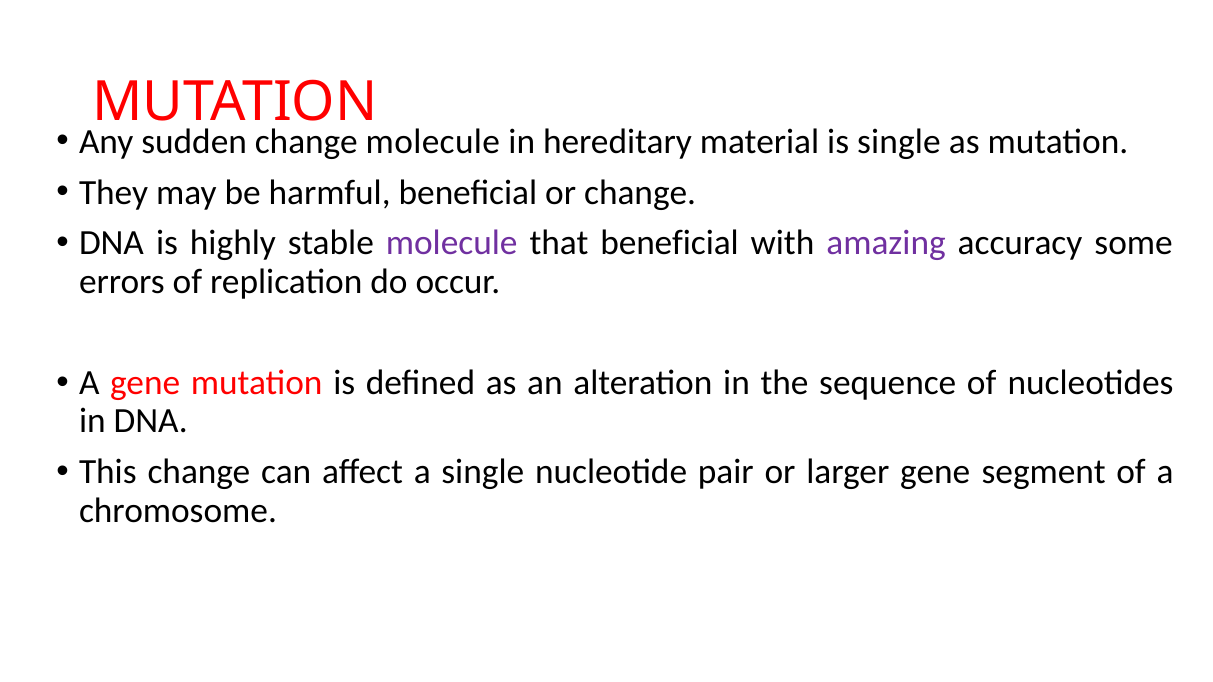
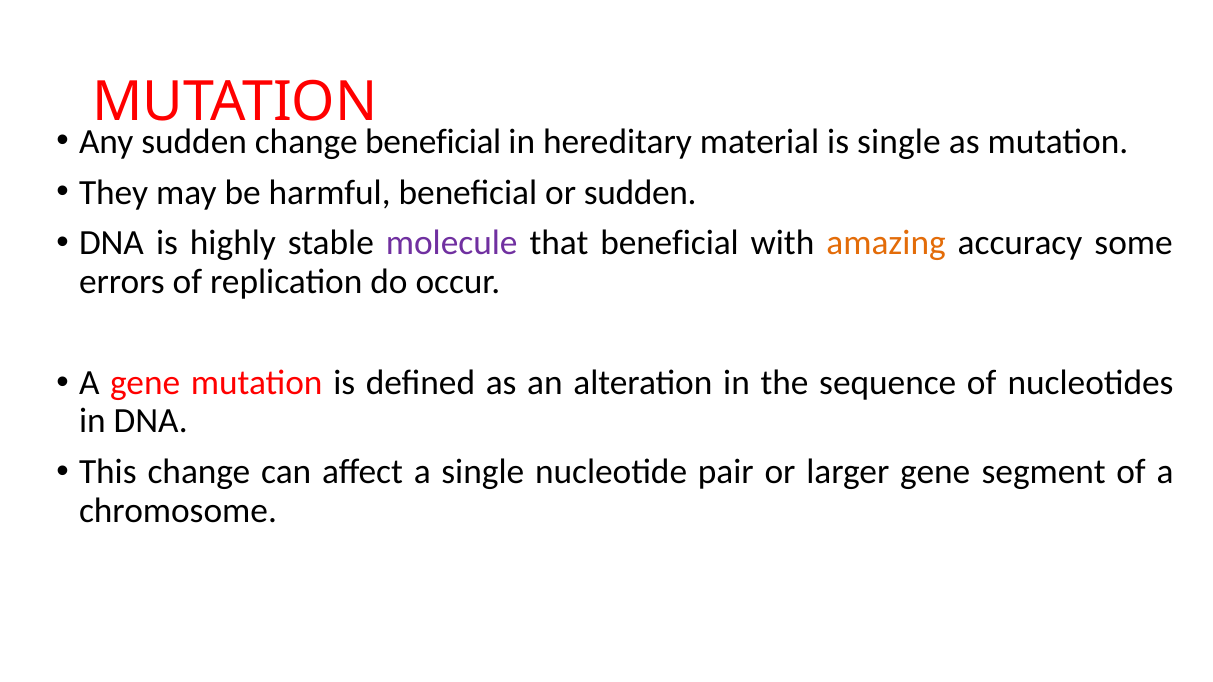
molecule: molecule -> beneficial (433, 142)
or change: change -> sudden (640, 192)
amazing colour: purple -> orange (886, 243)
